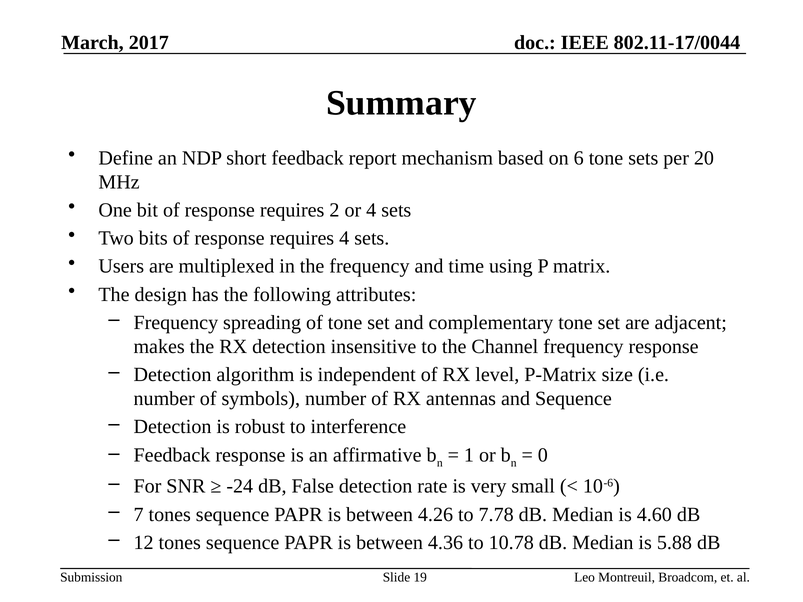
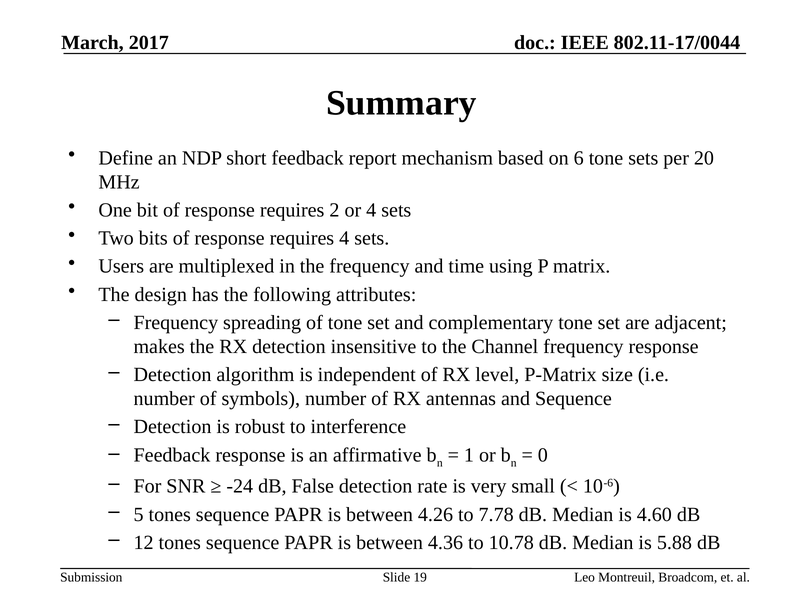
7: 7 -> 5 (139, 515)
